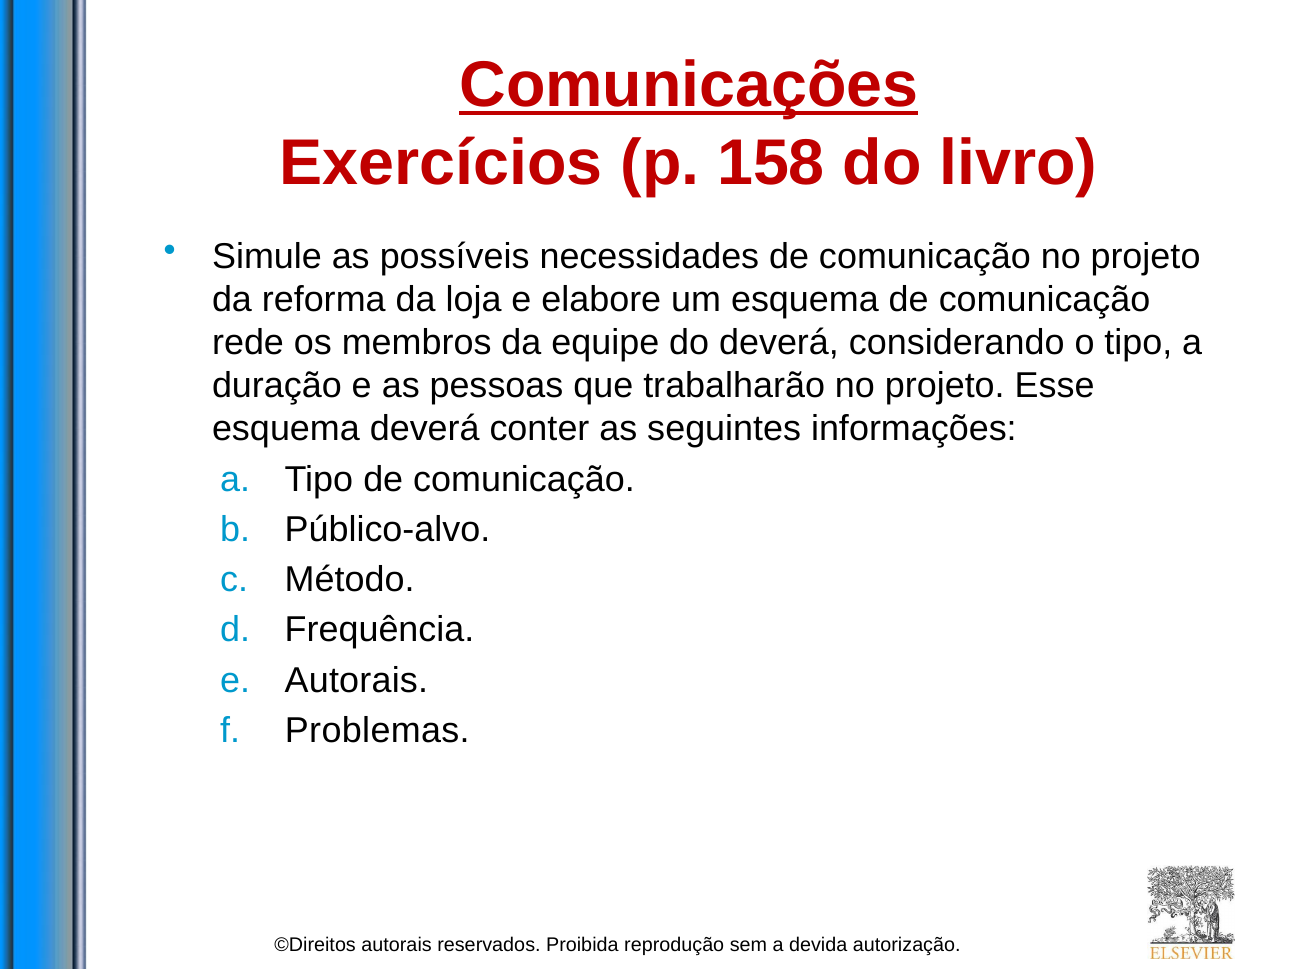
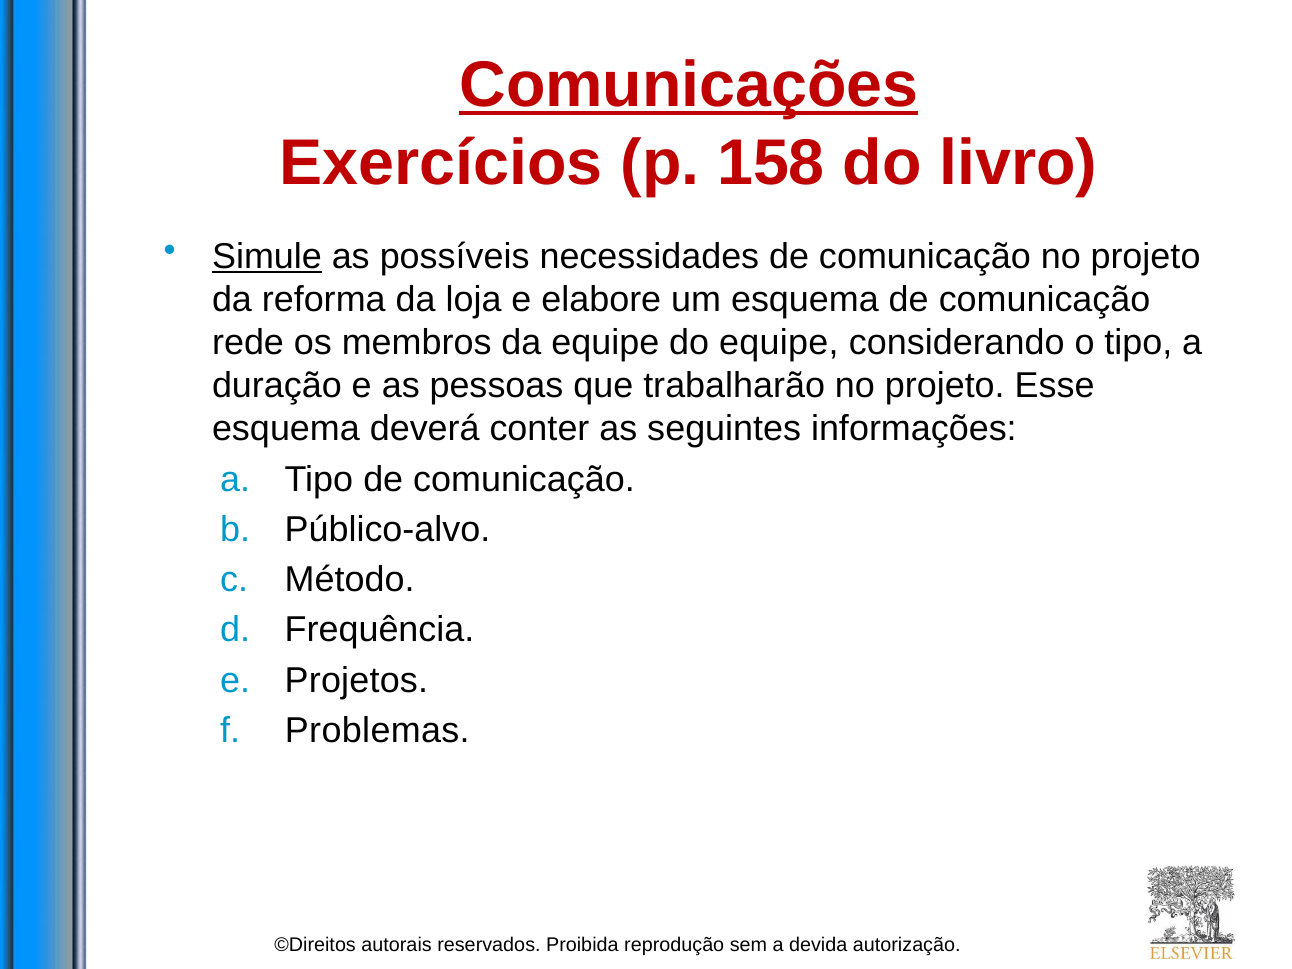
Simule underline: none -> present (267, 257)
do deverá: deverá -> equipe (779, 343)
e Autorais: Autorais -> Projetos (356, 680)
